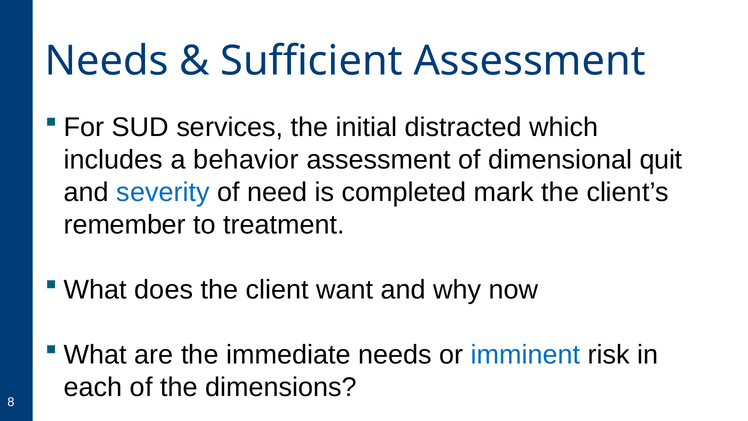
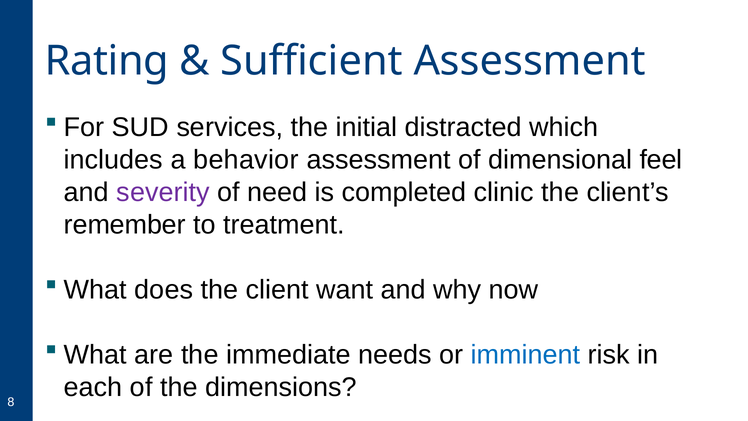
Needs: Needs -> Rating (107, 61)
quit: quit -> feel (661, 160)
severity colour: blue -> purple (163, 192)
mark: mark -> clinic (504, 192)
